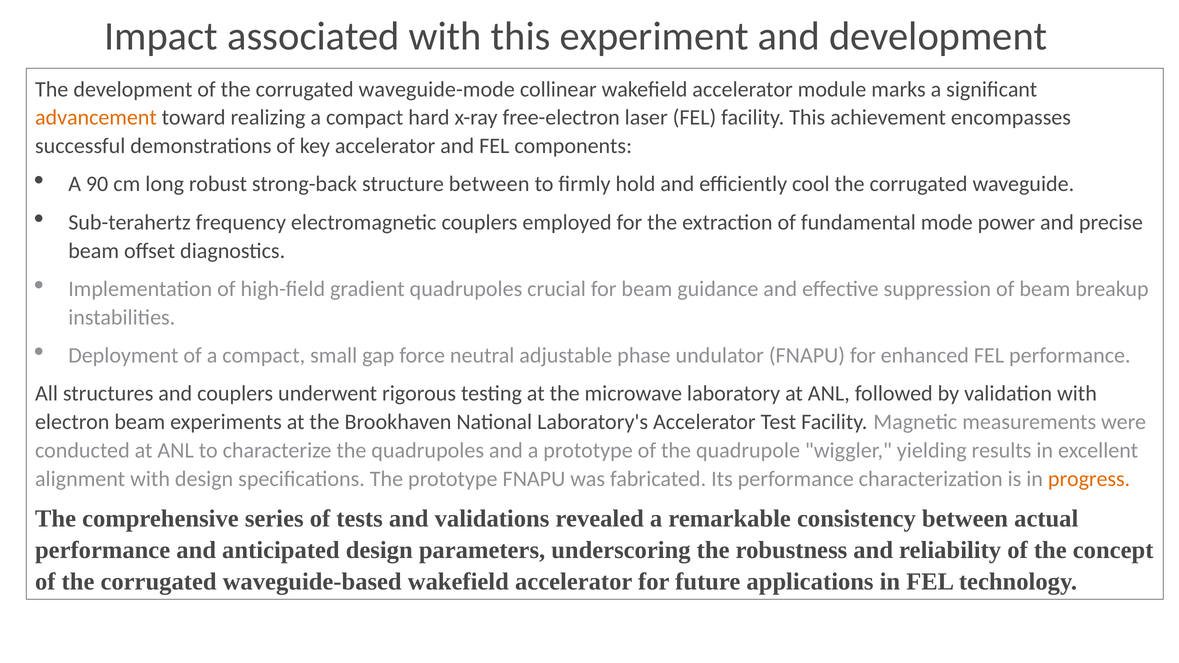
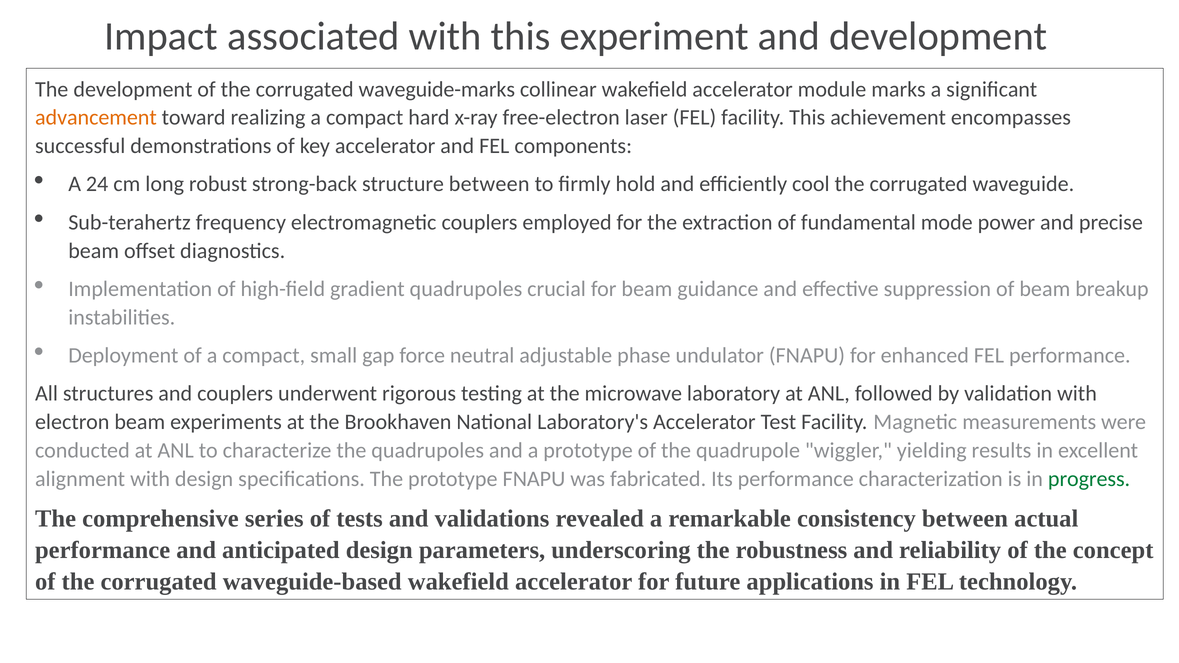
waveguide-mode: waveguide-mode -> waveguide-marks (437, 89)
90: 90 -> 24 (97, 184)
progress colour: orange -> green (1089, 479)
